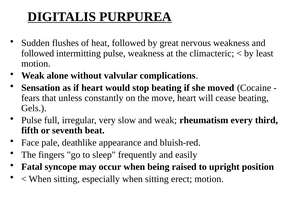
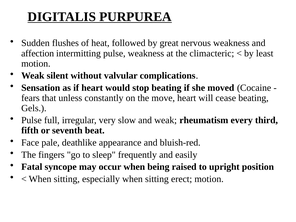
followed: followed -> affection (38, 53)
alone: alone -> silent (57, 76)
